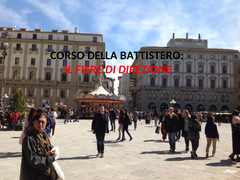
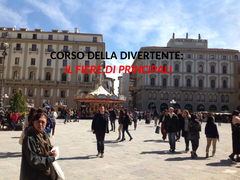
BATTISTERO: BATTISTERO -> DIVERTENTE (152, 56)
DIREZIONE: DIREZIONE -> PRINCIPALI (145, 70)
